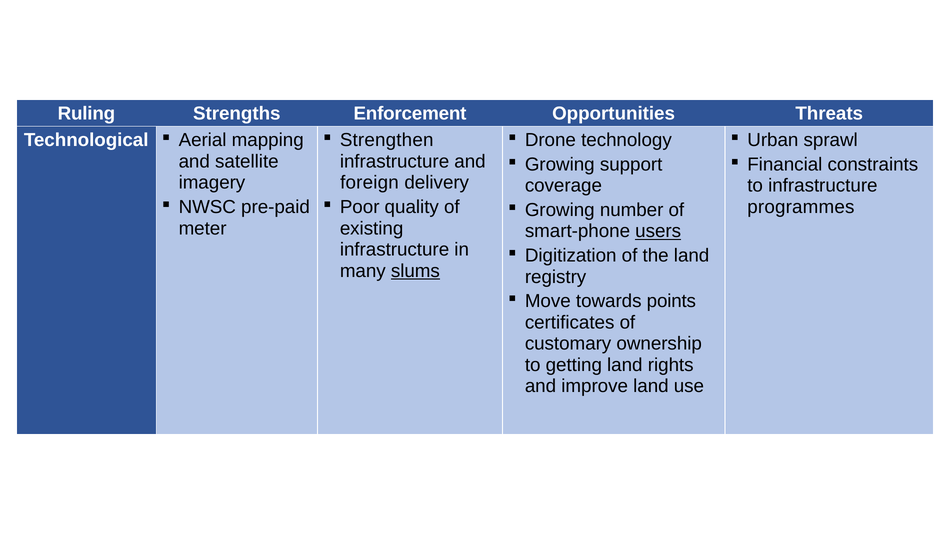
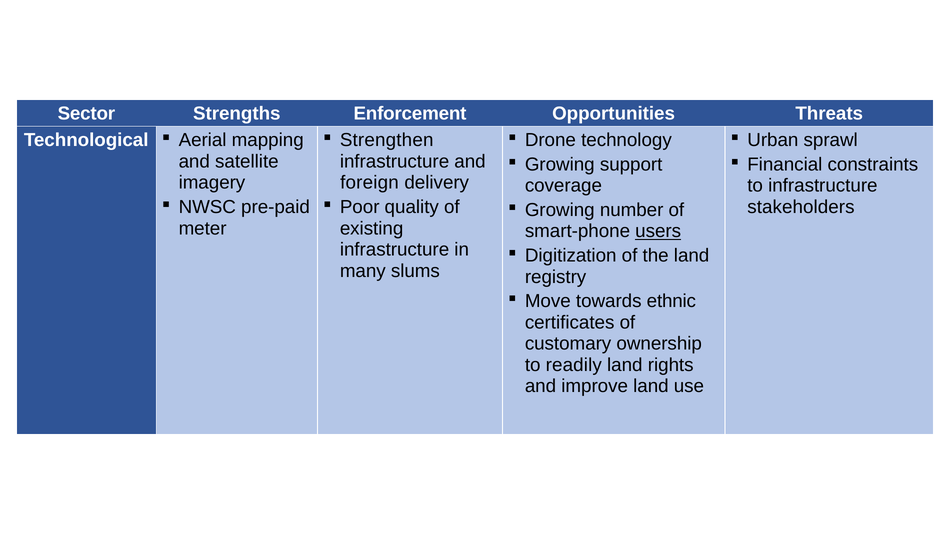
Ruling: Ruling -> Sector (86, 113)
programmes: programmes -> stakeholders (801, 207)
slums underline: present -> none (415, 271)
points: points -> ethnic (671, 301)
getting: getting -> readily (574, 365)
